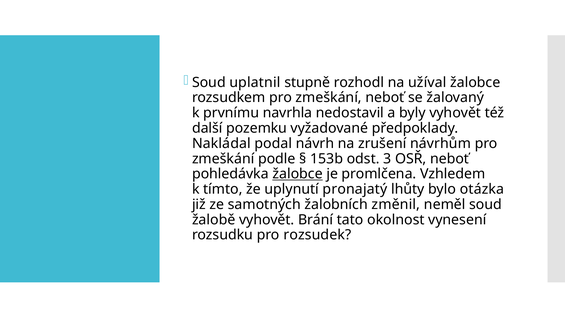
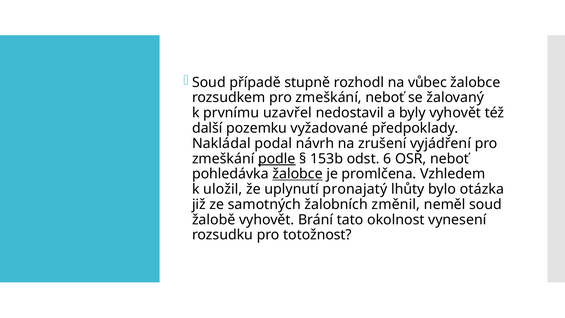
uplatnil: uplatnil -> případě (255, 82)
užíval: užíval -> vůbec (427, 82)
navrhla: navrhla -> uzavřel (287, 113)
návrhům: návrhům -> vyjádření (441, 143)
podle underline: none -> present (277, 159)
3: 3 -> 6 (387, 159)
tímto: tímto -> uložil (223, 189)
rozsudek: rozsudek -> totožnost (317, 235)
